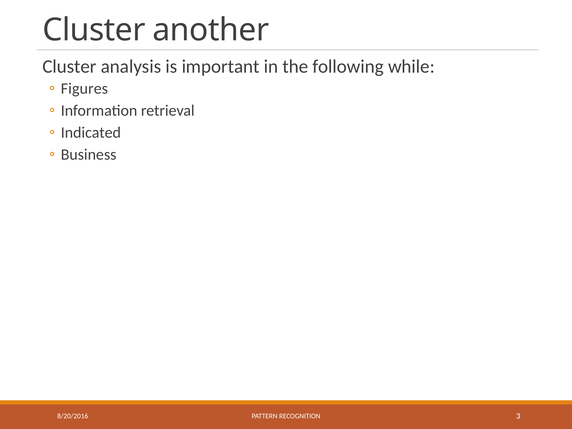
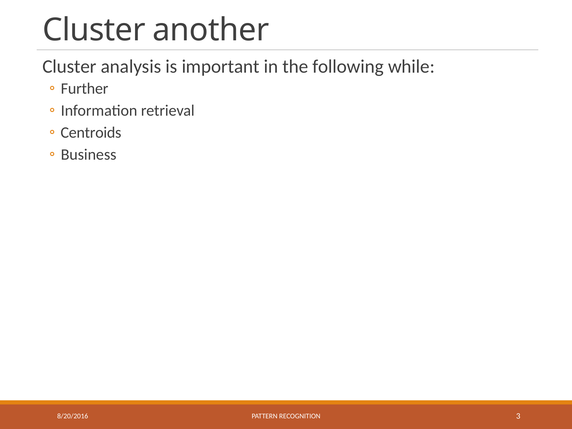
Figures: Figures -> Further (85, 89)
Indicated: Indicated -> Centroids (91, 133)
